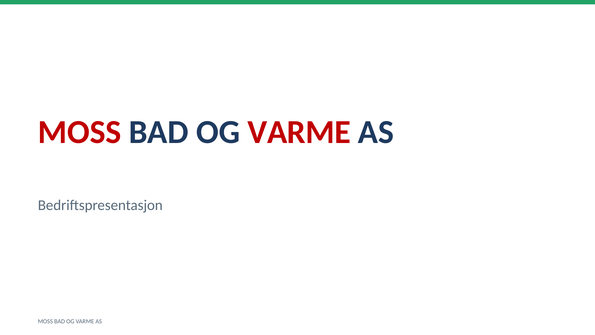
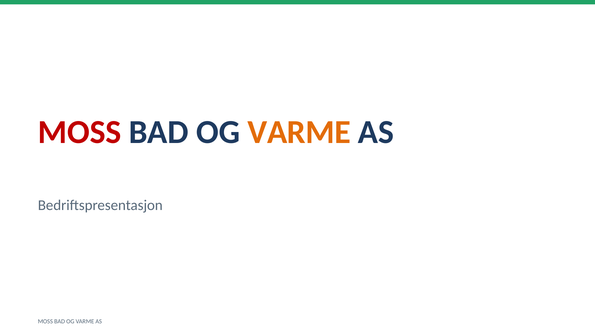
VARME colour: red -> orange (299, 132)
